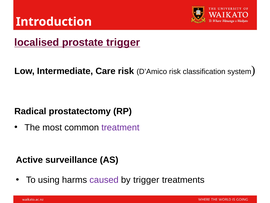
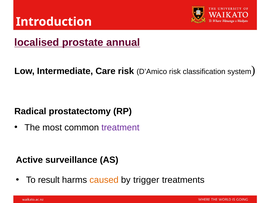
prostate trigger: trigger -> annual (123, 42)
using: using -> result (49, 180)
caused colour: purple -> orange (104, 180)
